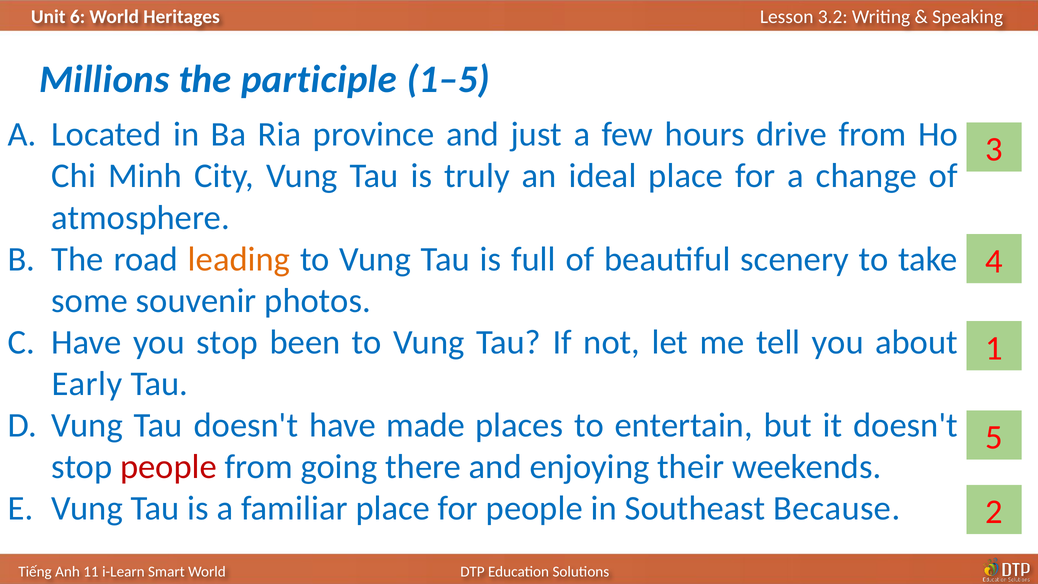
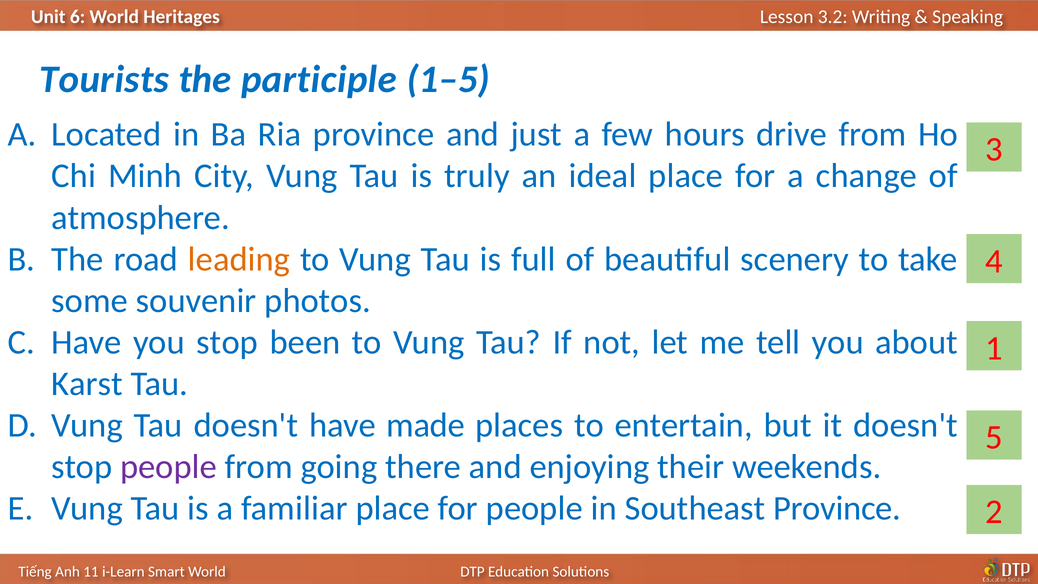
Millions: Millions -> Tourists (104, 79)
Early: Early -> Karst (87, 384)
people colour: red -> purple (169, 467)
Southeast Because: Because -> Province (837, 508)
